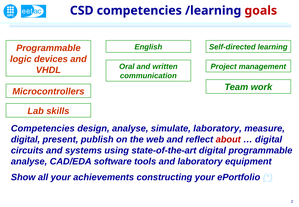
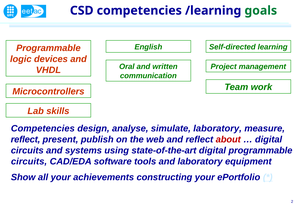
goals colour: red -> green (261, 11)
digital: digital -> reflect (26, 139)
analyse: analyse -> circuits (29, 162)
